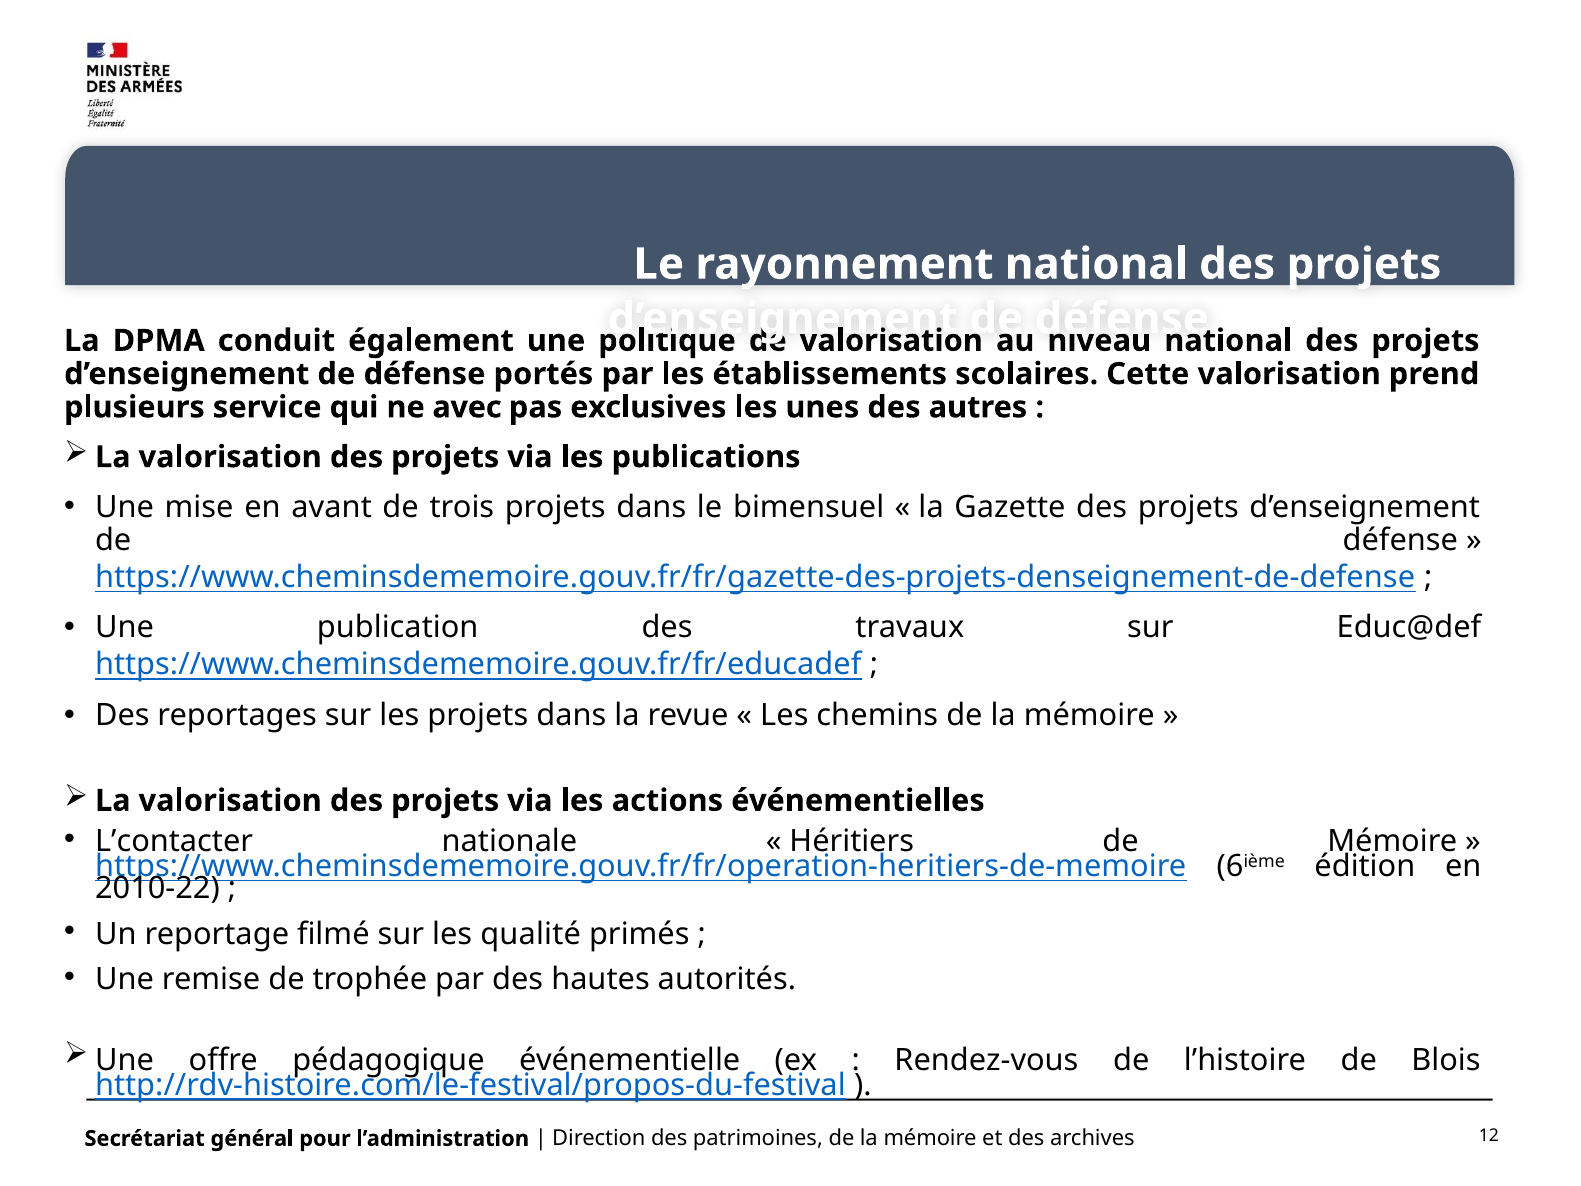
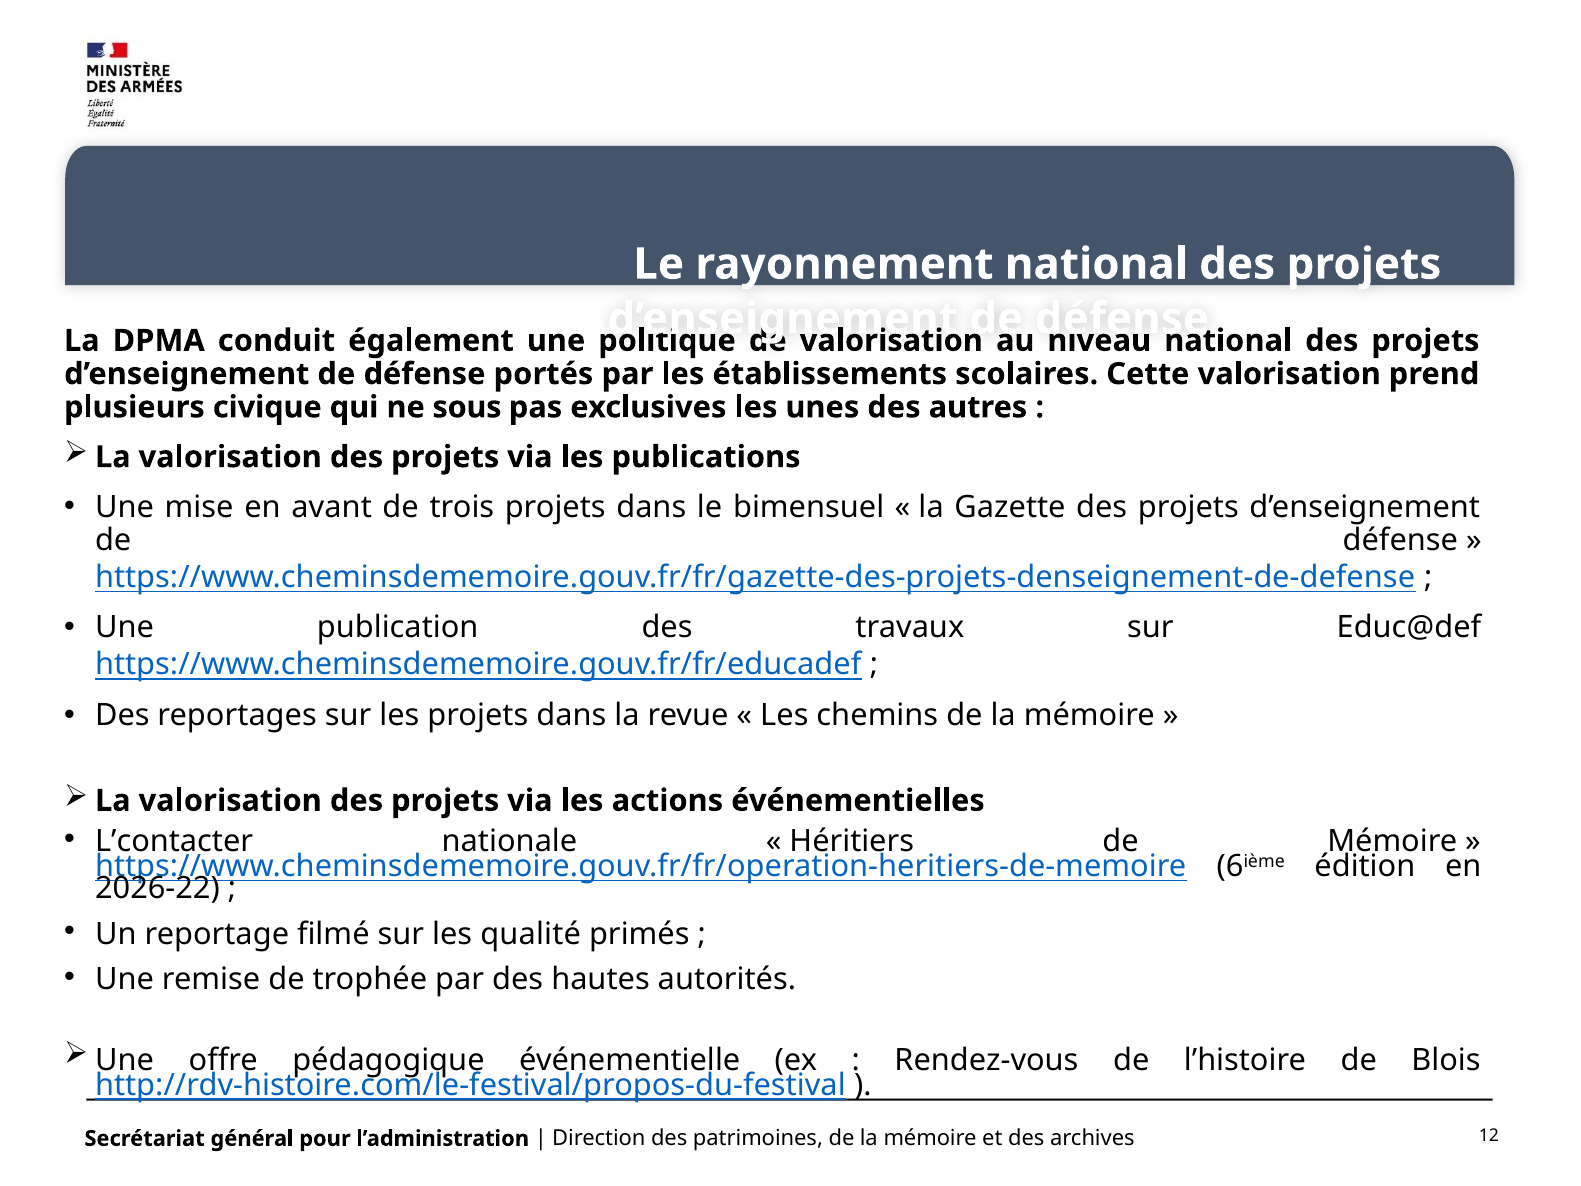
service: service -> civique (267, 407)
avec: avec -> sous (467, 407)
2010-22: 2010-22 -> 2026-22 (157, 889)
